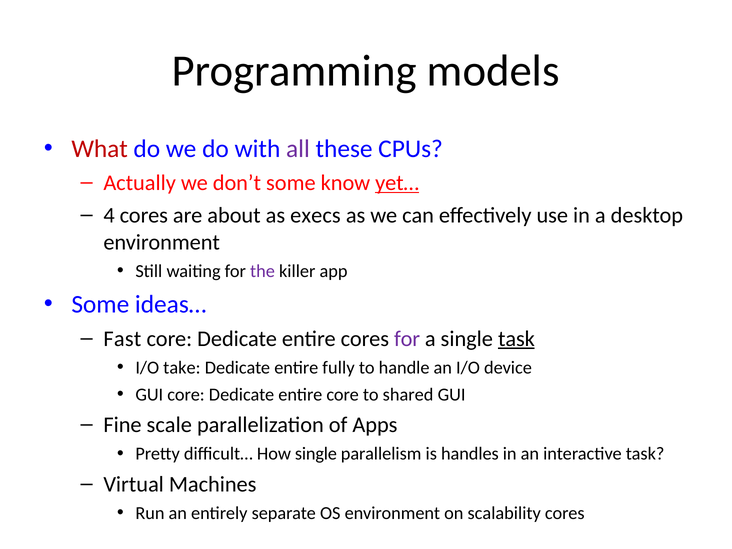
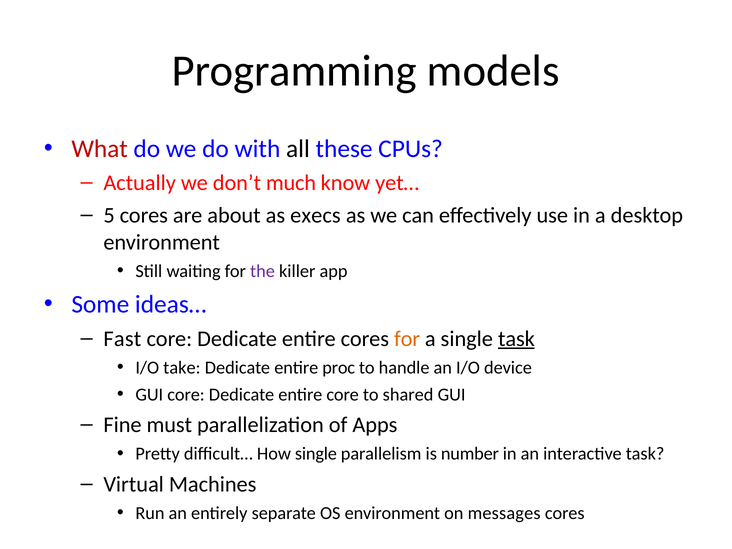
all colour: purple -> black (298, 149)
don’t some: some -> much (291, 183)
yet… underline: present -> none (397, 183)
4: 4 -> 5 (109, 215)
for colour: purple -> orange (407, 339)
fully: fully -> proc (339, 368)
scale: scale -> must (169, 425)
handles: handles -> number (470, 454)
scalability: scalability -> messages (504, 513)
